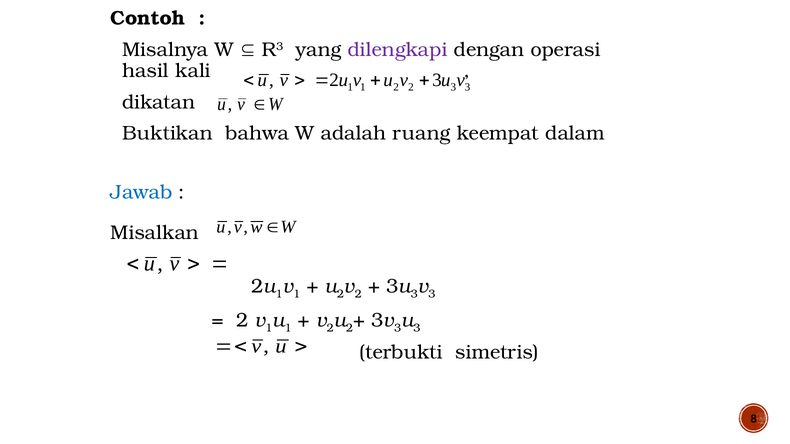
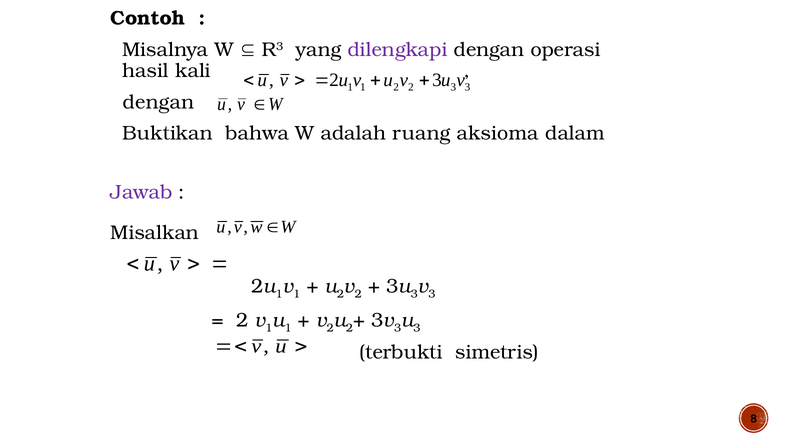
dikatan: dikatan -> dengan (159, 102)
keempat: keempat -> aksioma (498, 133)
Jawab colour: blue -> purple (141, 192)
